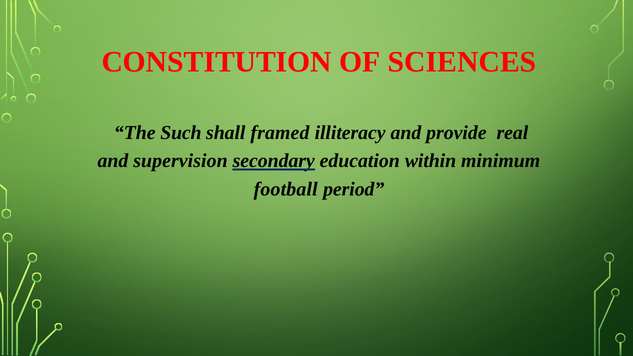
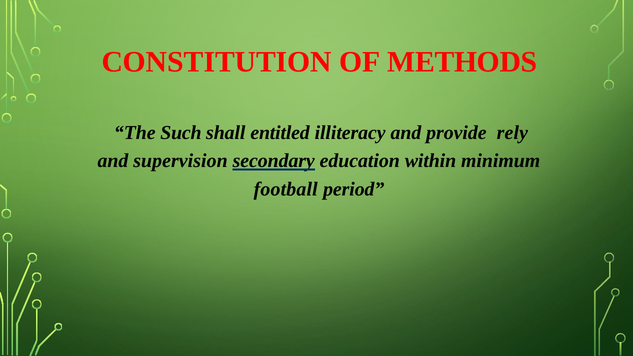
SCIENCES: SCIENCES -> METHODS (462, 62)
framed: framed -> entitled (280, 133)
real: real -> rely (512, 133)
